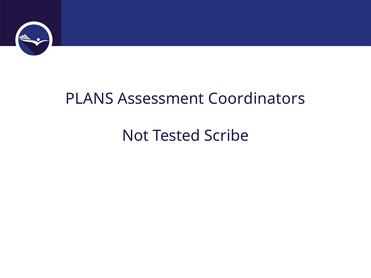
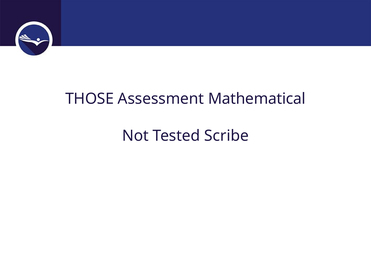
PLANS: PLANS -> THOSE (90, 99)
Coordinators: Coordinators -> Mathematical (257, 99)
